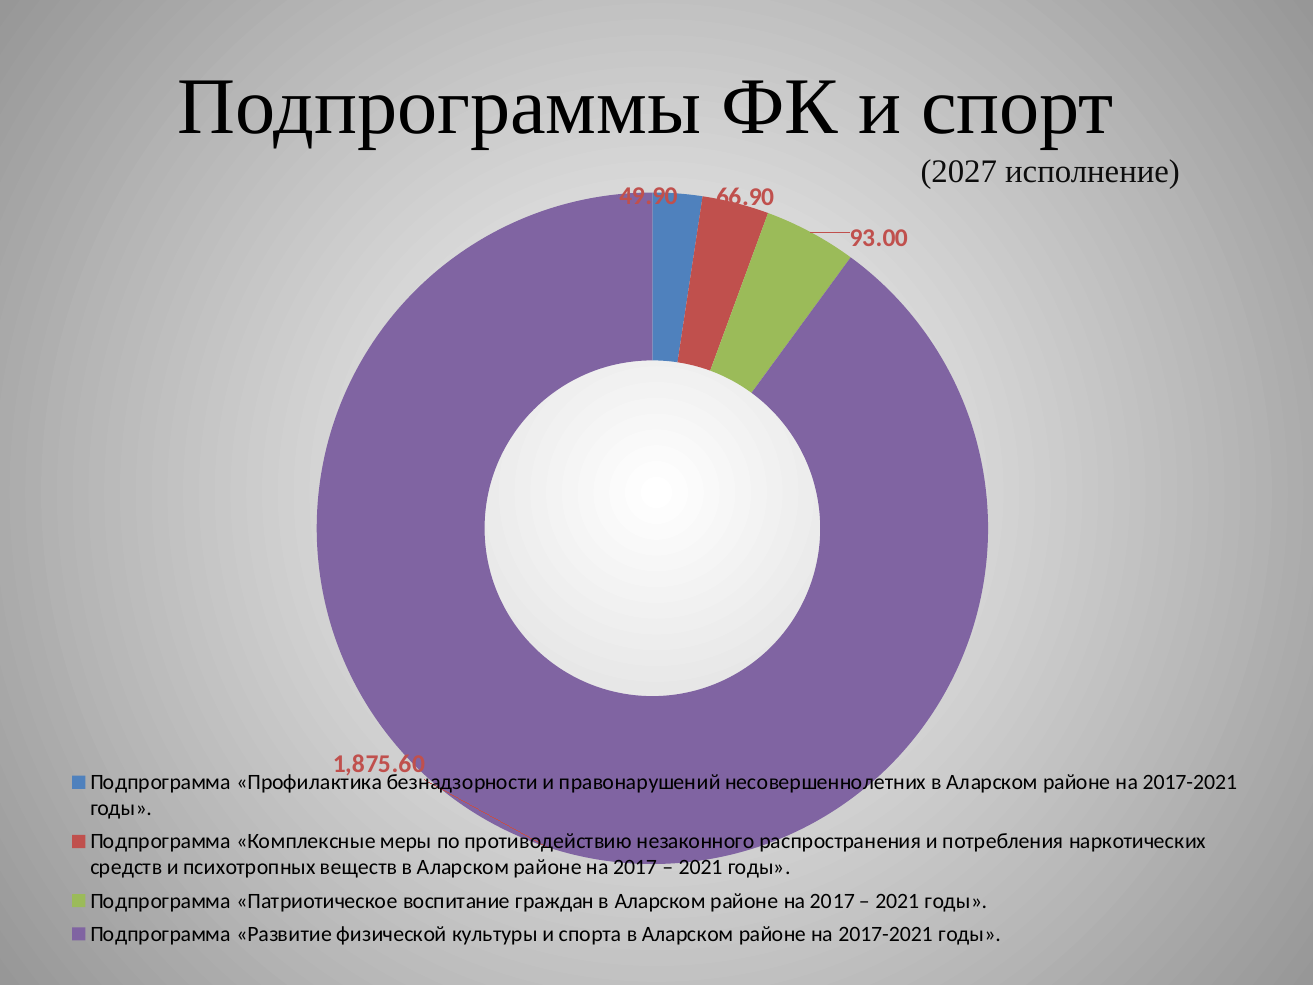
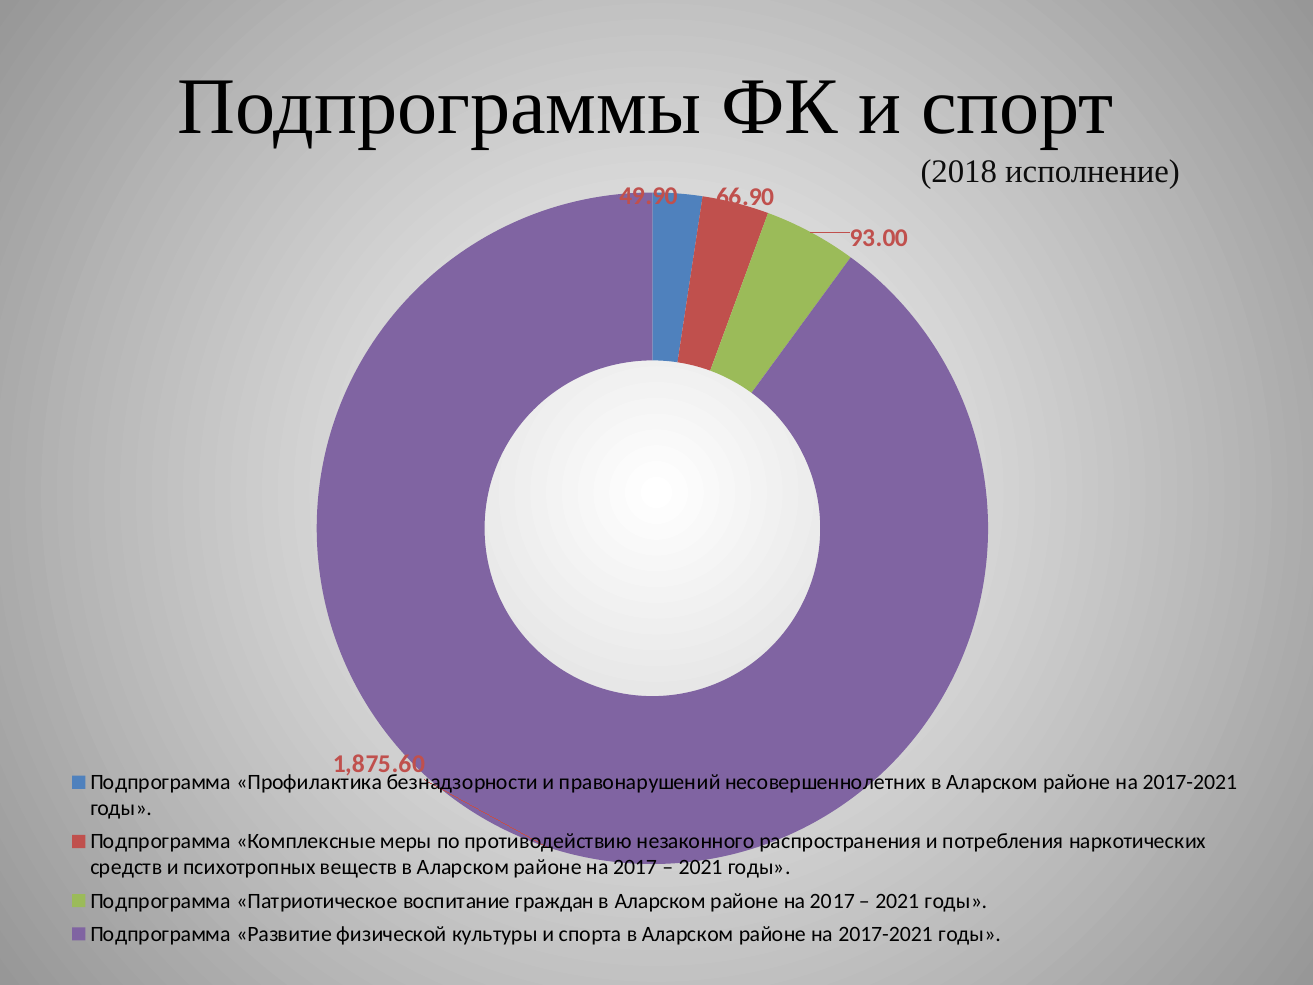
2027: 2027 -> 2018 (959, 172)
